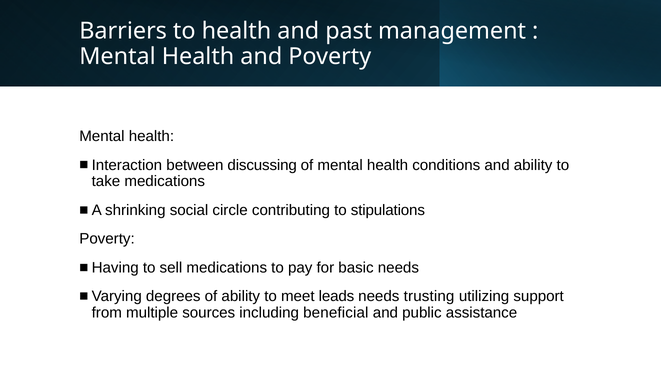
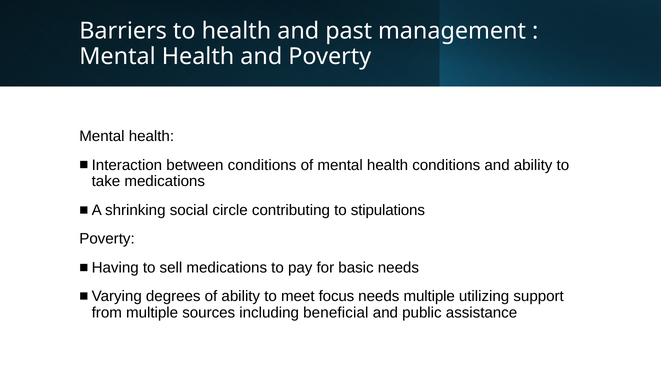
between discussing: discussing -> conditions (262, 165)
leads: leads -> focus (336, 296)
needs trusting: trusting -> multiple (429, 296)
